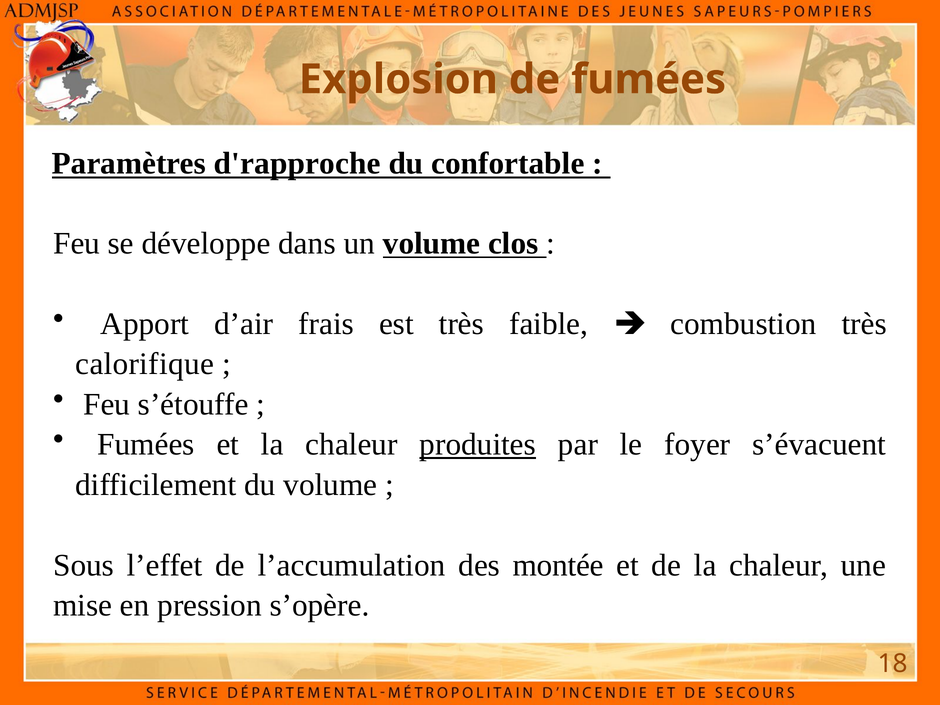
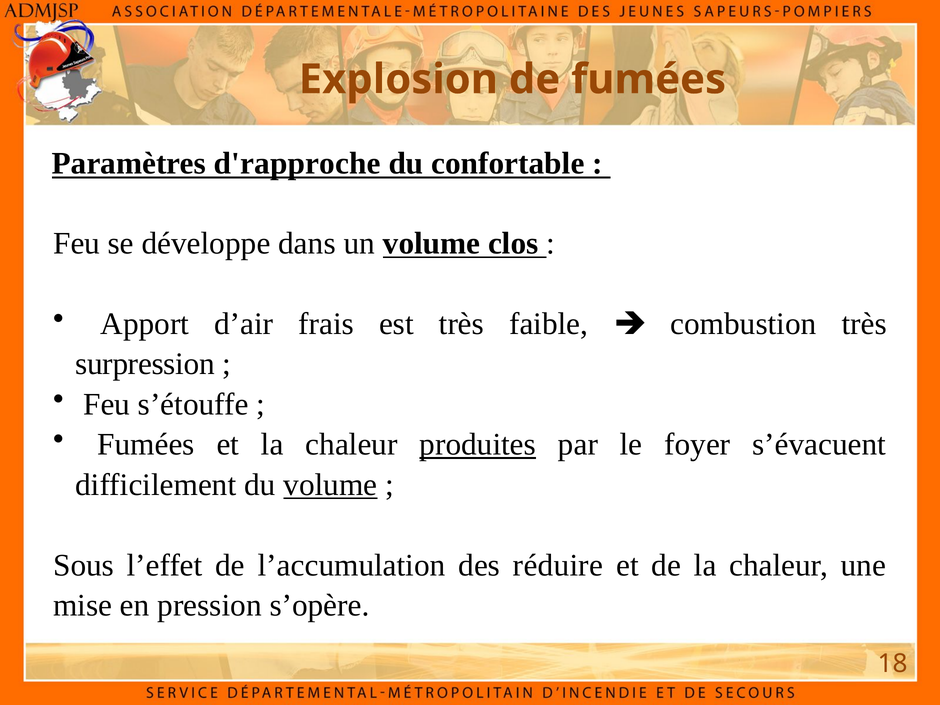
calorifique: calorifique -> surpression (145, 364)
volume underline: none -> present (330, 485)
montée: montée -> réduire (558, 565)
